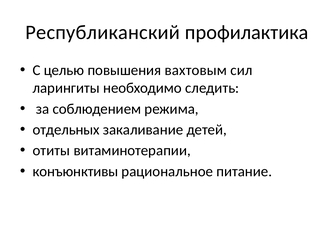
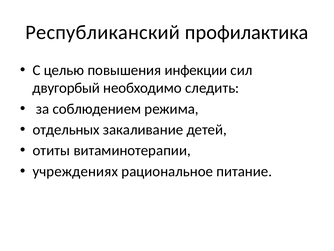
вахтовым: вахтовым -> инфекции (196, 70)
ларингиты: ларингиты -> двугорбый (66, 88)
конъюнктивы: конъюнктивы -> учреждениях (75, 171)
